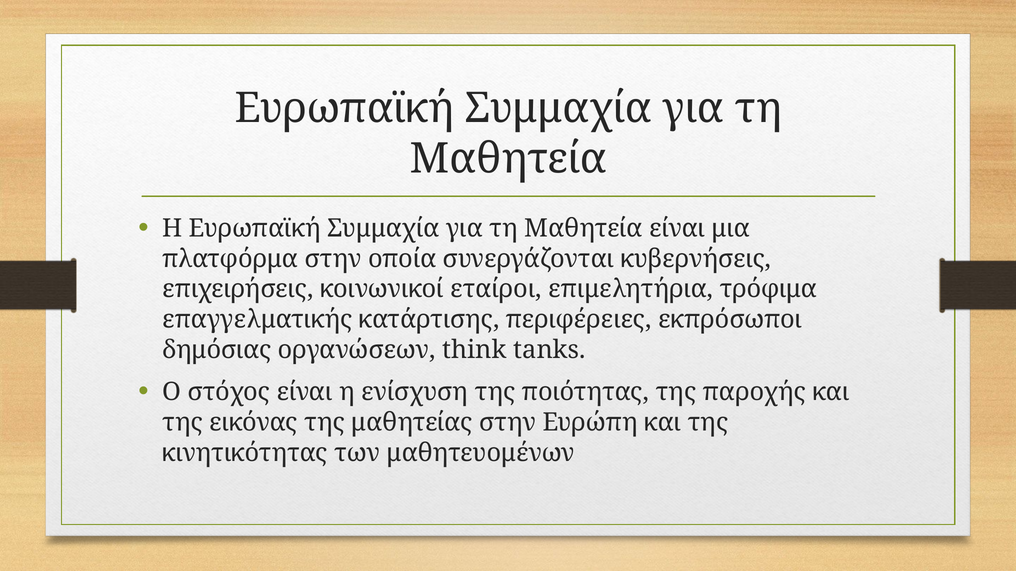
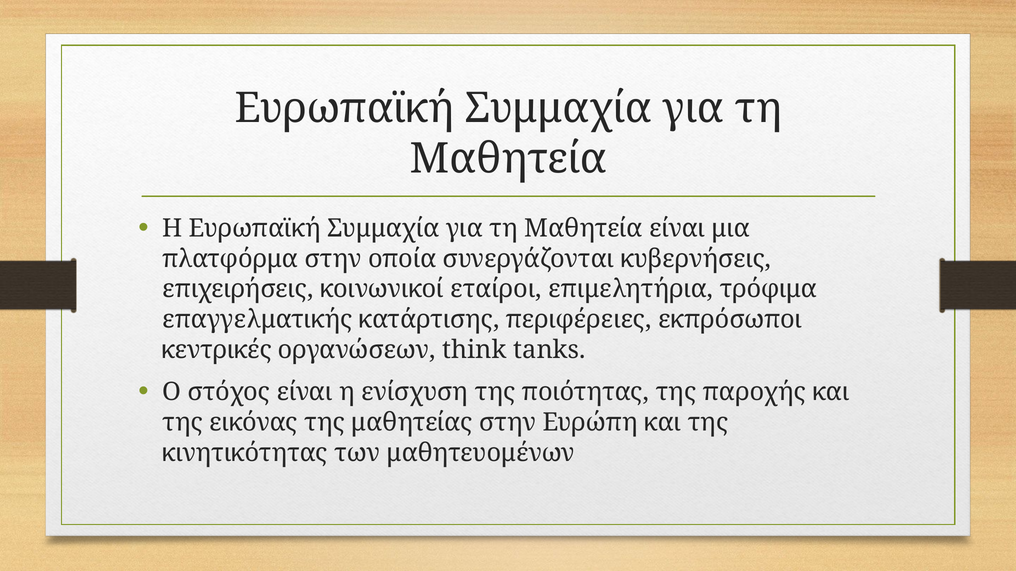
δημόσιας: δημόσιας -> κεντρικές (217, 350)
